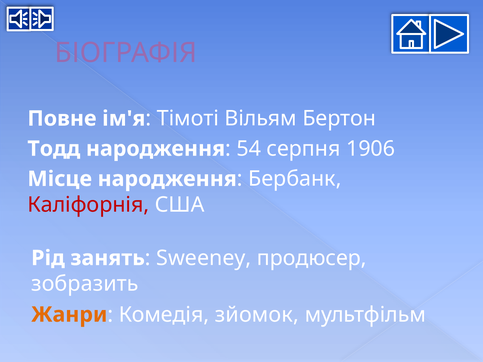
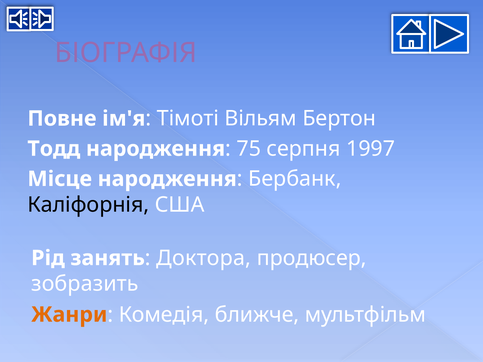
54: 54 -> 75 (249, 149)
1906: 1906 -> 1997 (371, 149)
Каліфорнія colour: red -> black (88, 205)
Sweeney: Sweeney -> Доктора (204, 258)
зйомок: зйомок -> ближче (257, 315)
